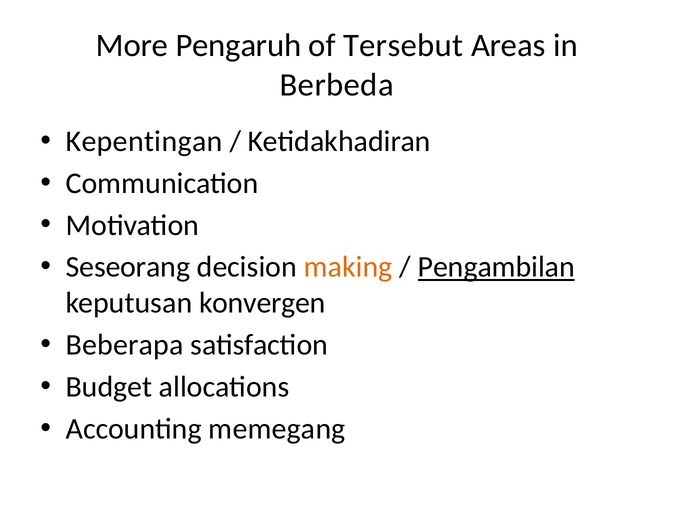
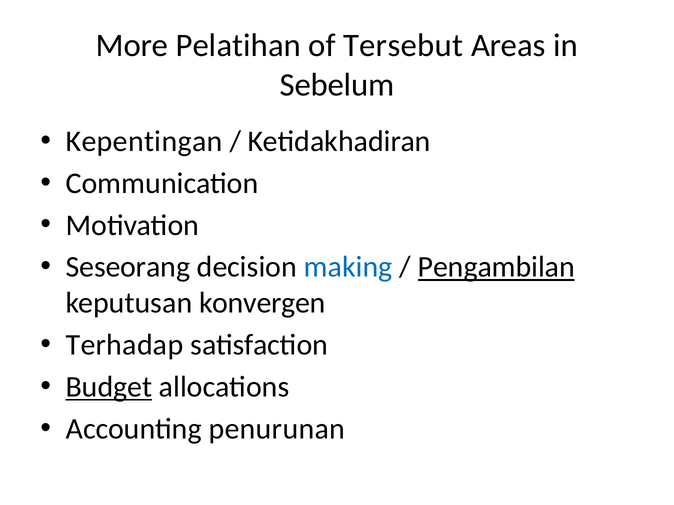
Pengaruh: Pengaruh -> Pelatihan (238, 46)
Berbeda: Berbeda -> Sebelum (337, 85)
making colour: orange -> blue (348, 267)
Beberapa: Beberapa -> Terhadap (125, 345)
Budget underline: none -> present (109, 387)
memegang: memegang -> penurunan (277, 429)
